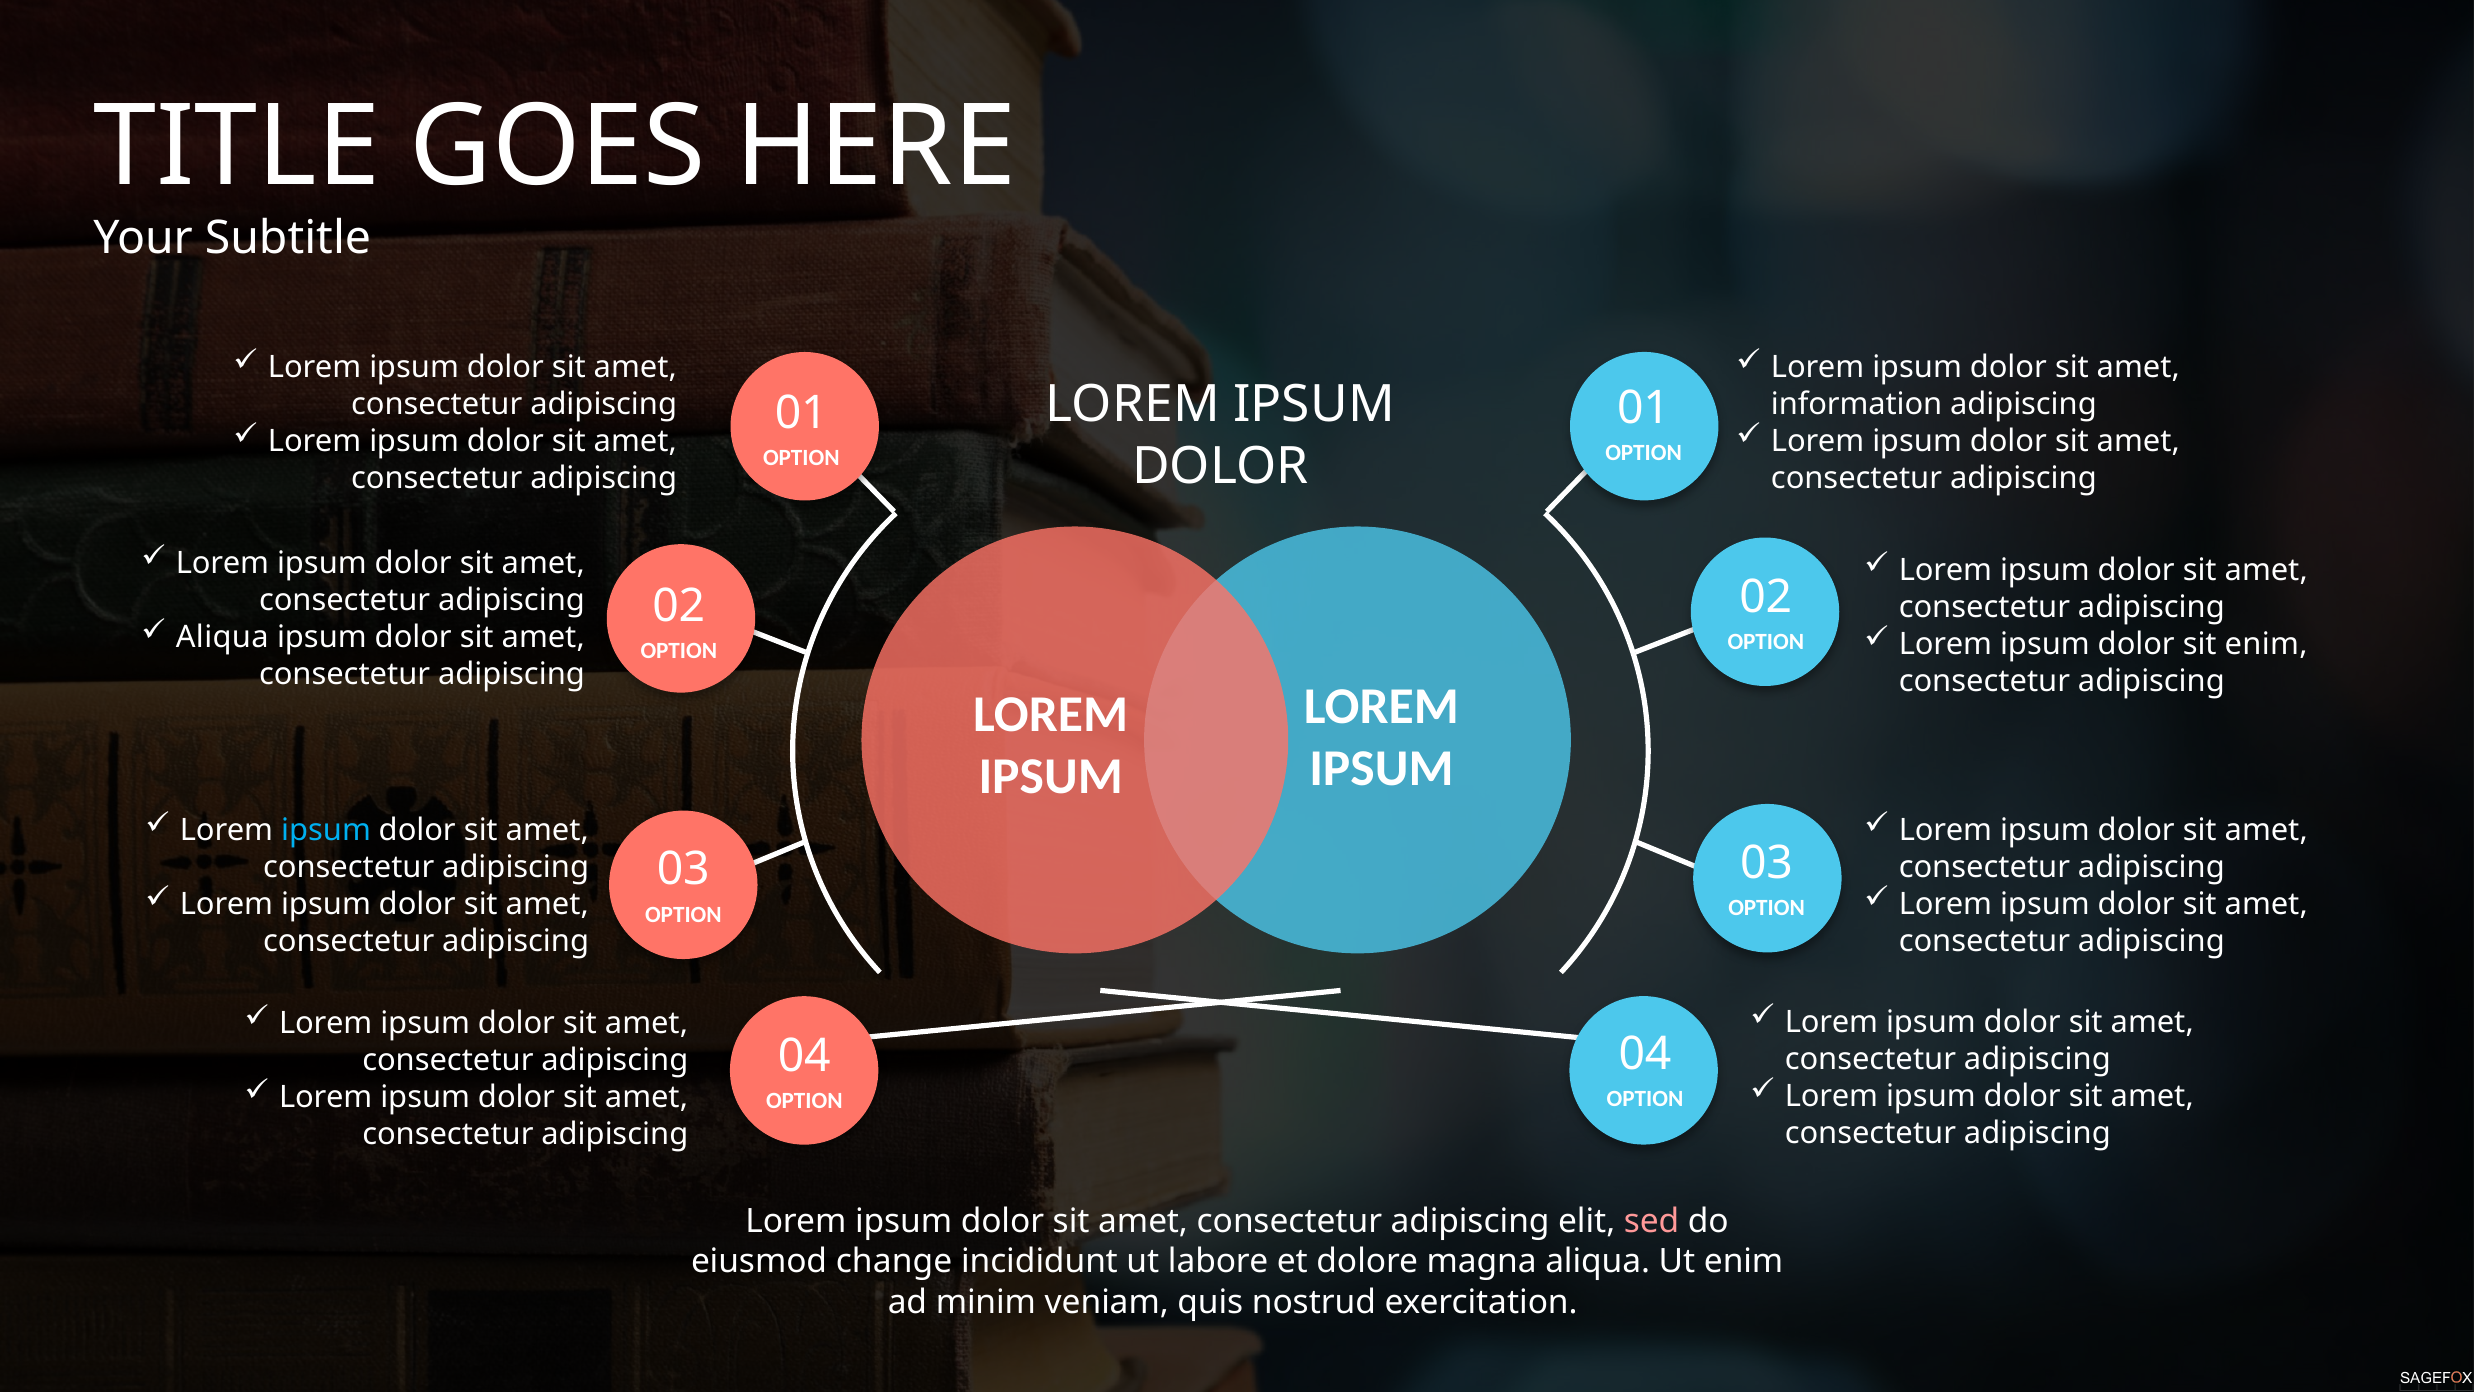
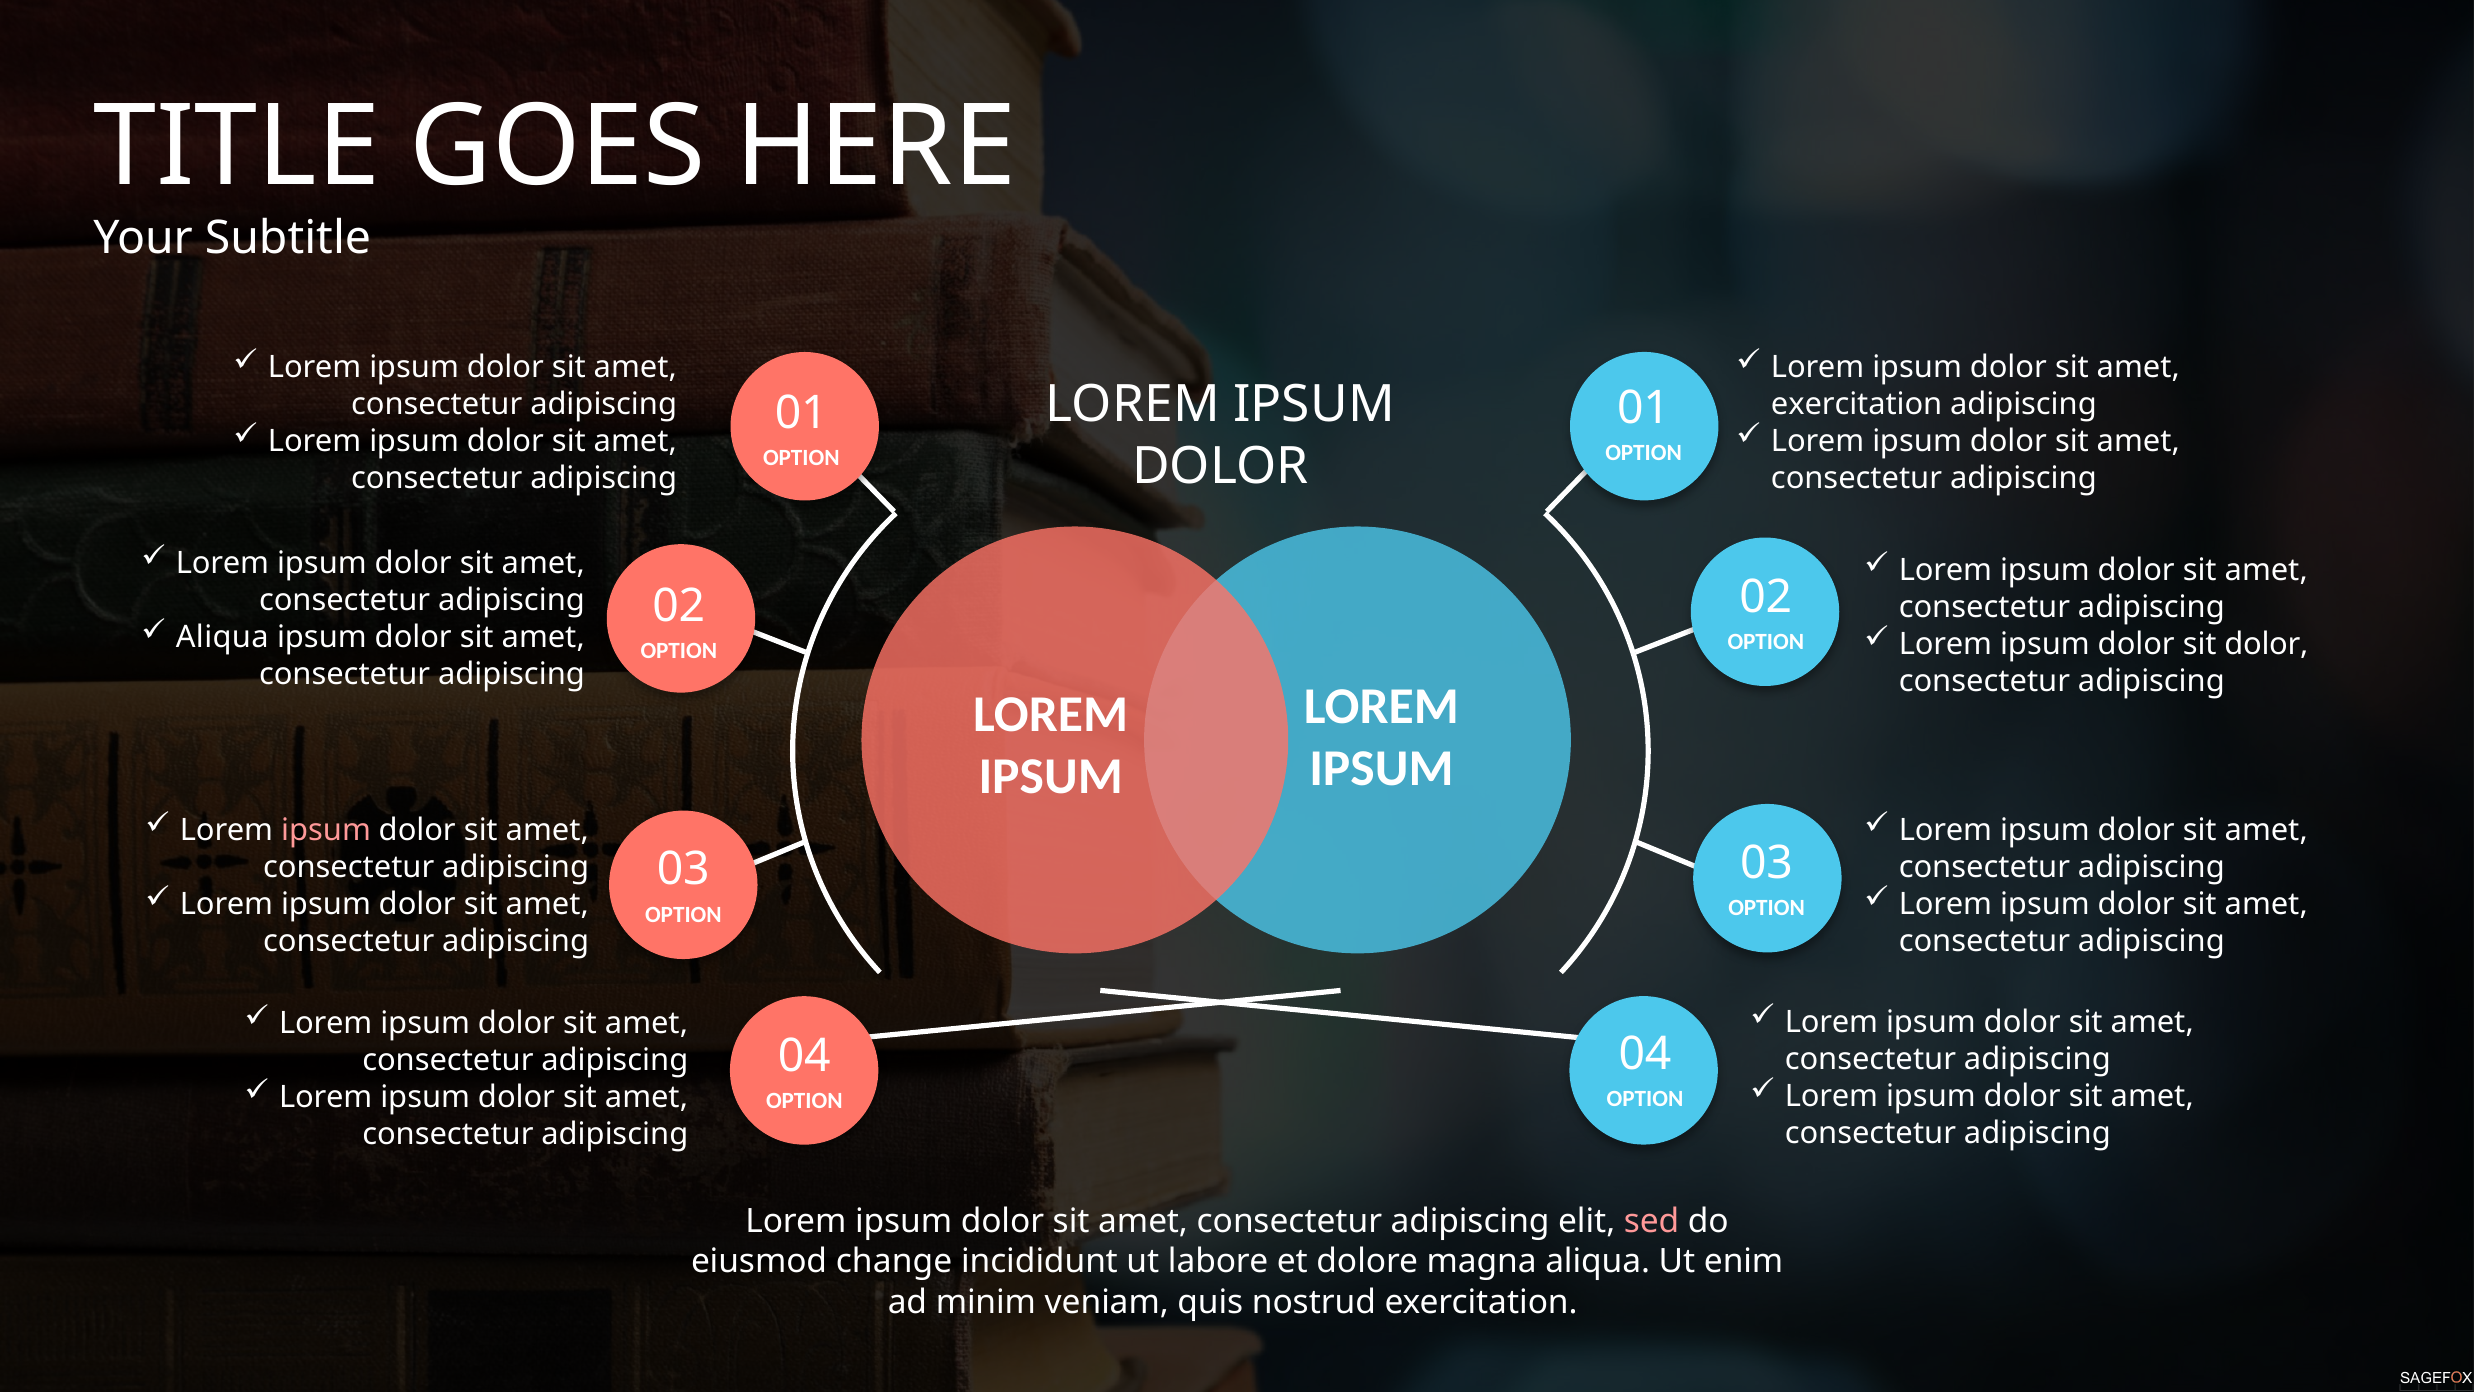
information: information -> exercitation (1857, 404)
sit enim: enim -> dolor (2266, 644)
ipsum colour: light blue -> pink (326, 830)
